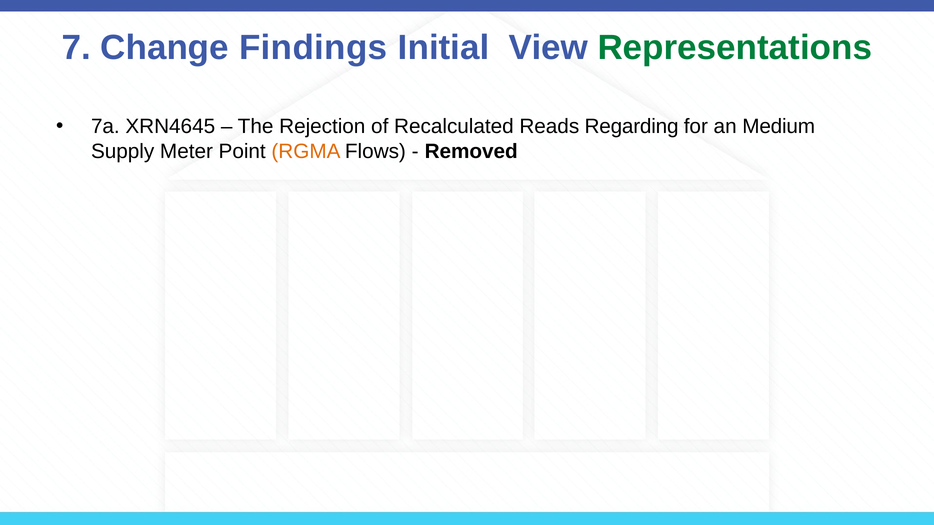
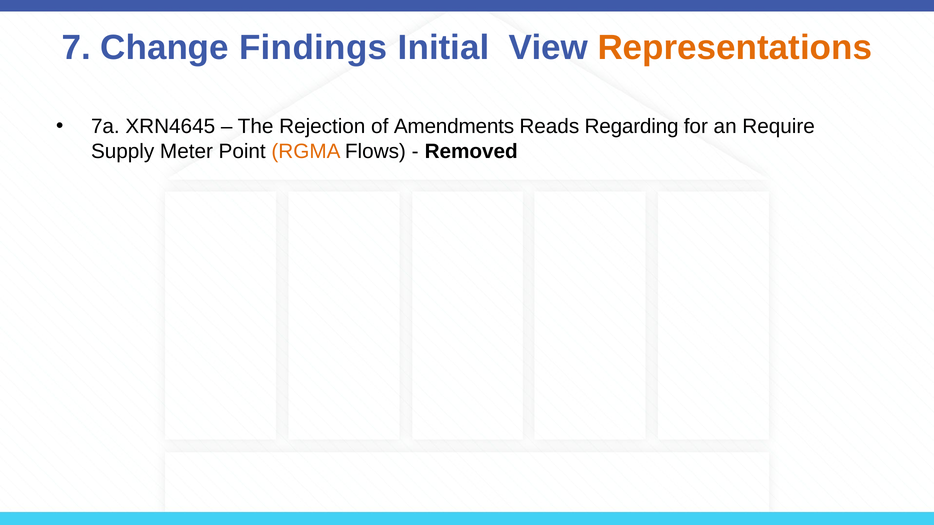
Representations colour: green -> orange (735, 48)
Recalculated: Recalculated -> Amendments (454, 127)
Medium: Medium -> Require (779, 127)
